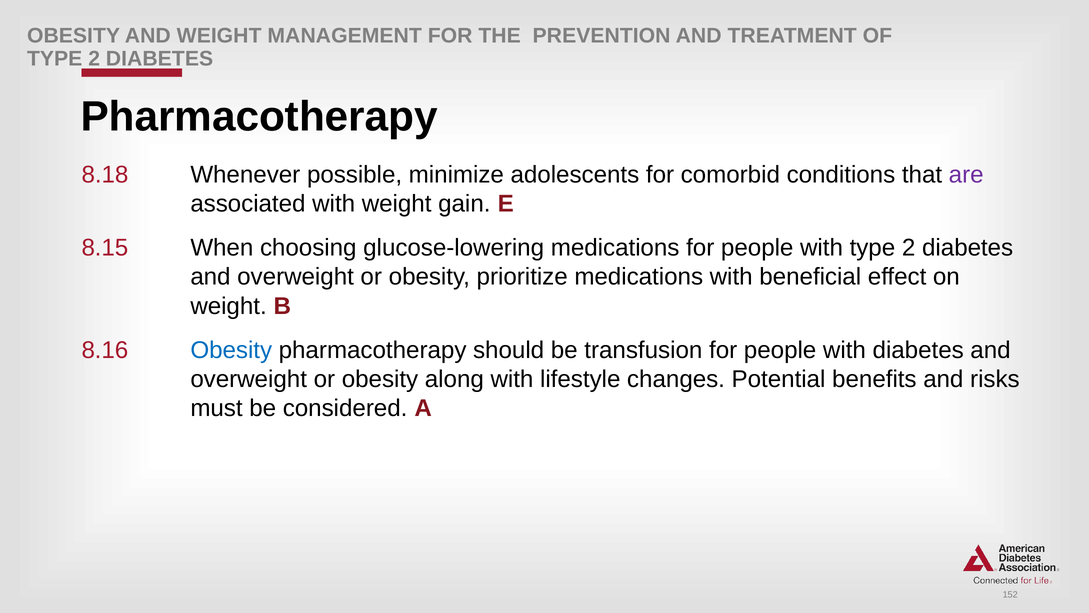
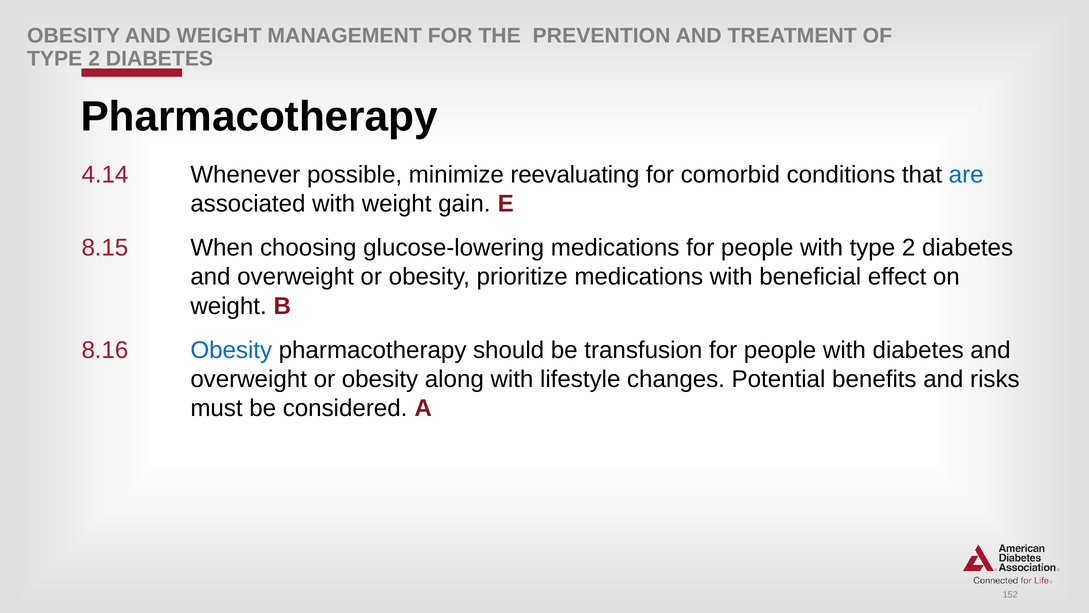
8.18: 8.18 -> 4.14 (105, 175)
adolescents: adolescents -> reevaluating (575, 175)
are colour: purple -> blue (966, 175)
